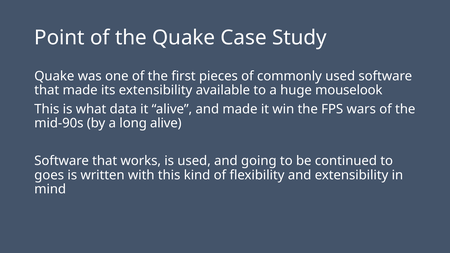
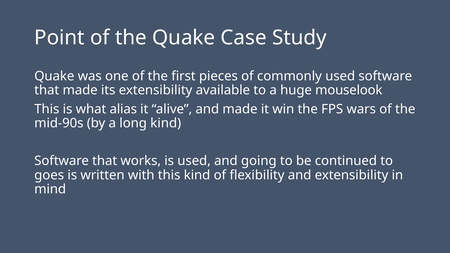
data: data -> alias (123, 109)
long alive: alive -> kind (166, 123)
